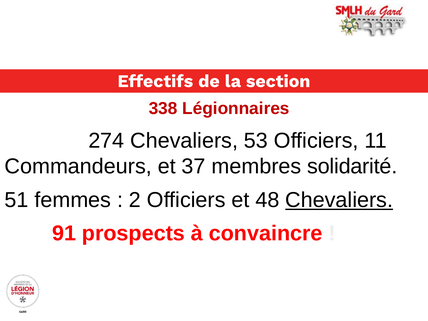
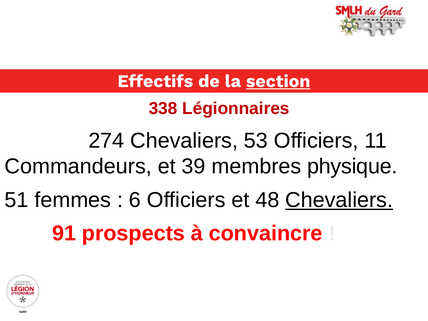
section underline: none -> present (278, 81)
37: 37 -> 39 (194, 166)
solidarité: solidarité -> physique (352, 166)
2: 2 -> 6 (135, 200)
